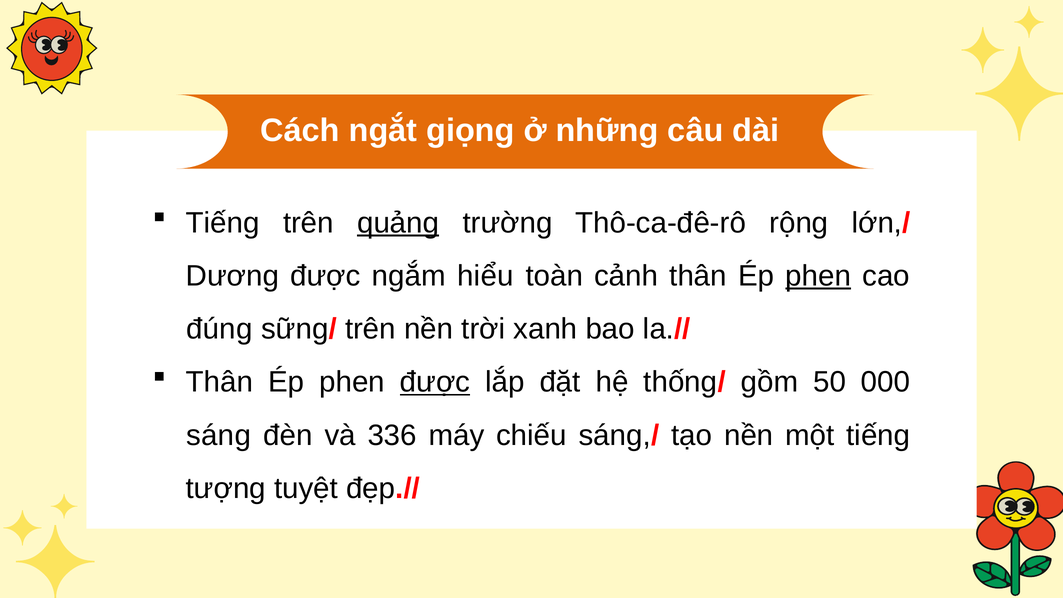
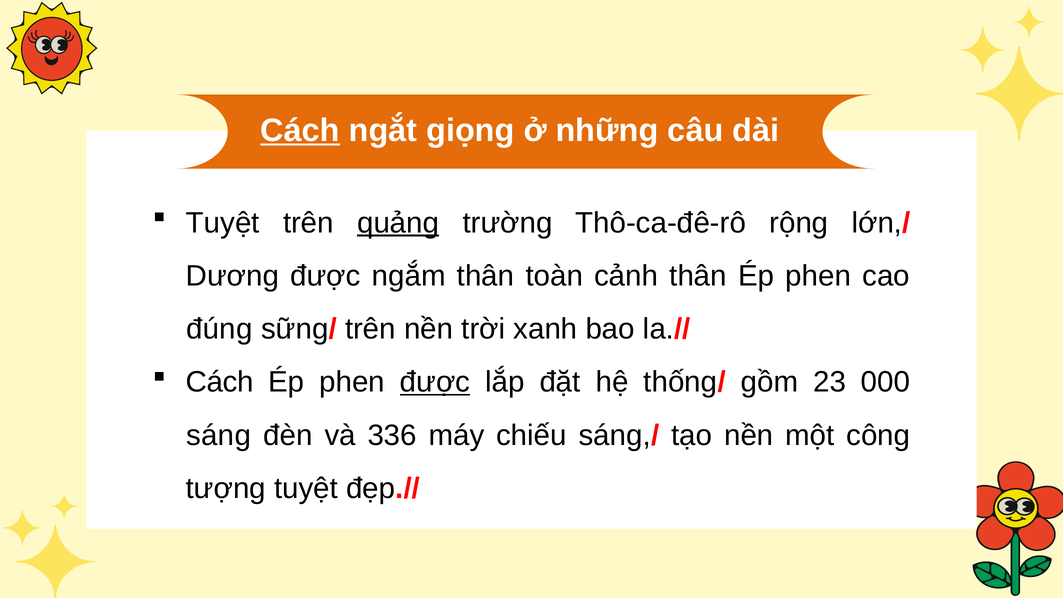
Cách underline: none -> present (300, 131)
Tiếng: Tiếng -> Tuyệt (223, 223)
ngắm hiểu: hiểu -> thân (486, 276)
phen underline: present -> none (818, 276)
Thân: Thân -> Cách (220, 382)
50: 50 -> 23 (830, 382)
một tiếng: tiếng -> công (878, 435)
